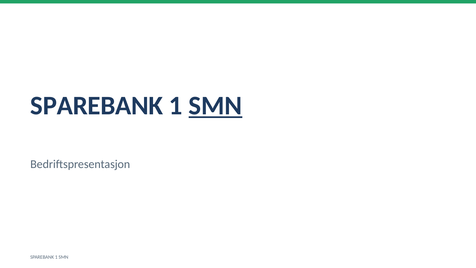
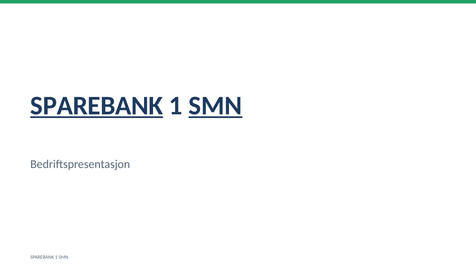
SPAREBANK underline: none -> present (97, 106)
